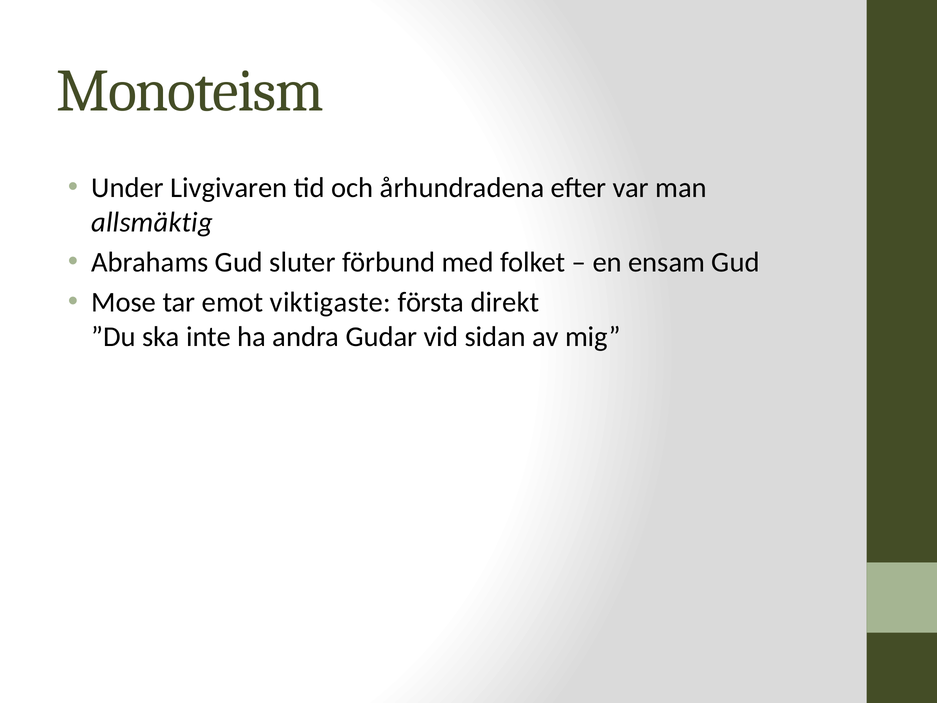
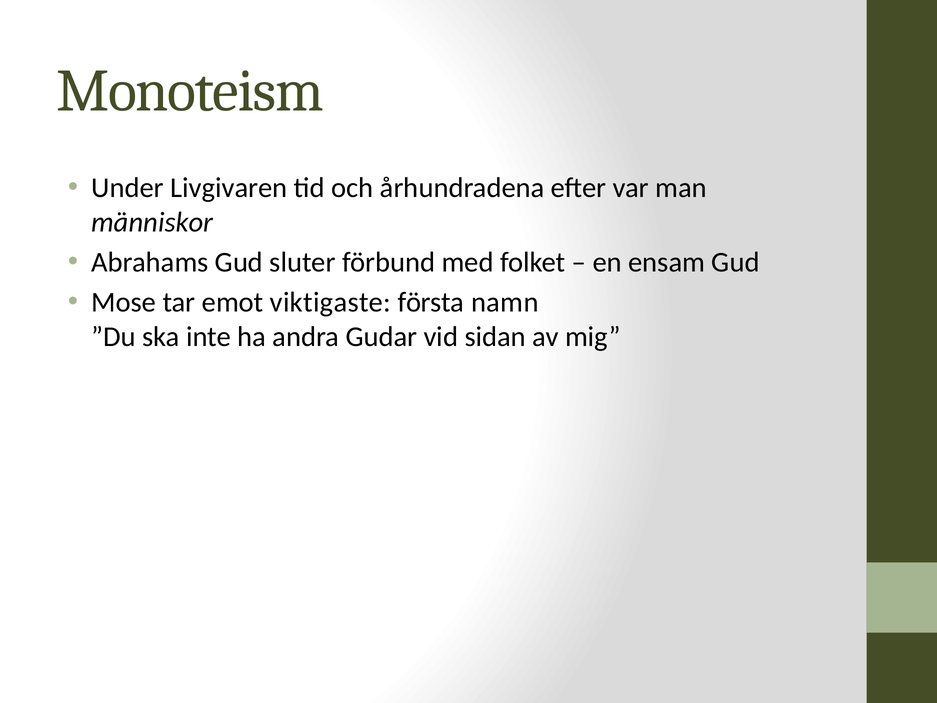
allsmäktig: allsmäktig -> människor (152, 222)
direkt: direkt -> namn (505, 302)
